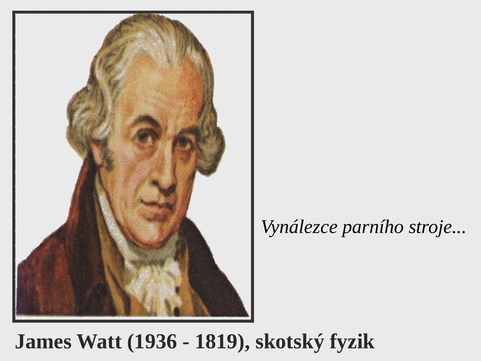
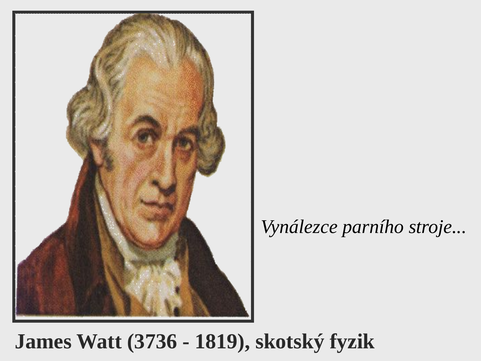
1936: 1936 -> 3736 (152, 341)
